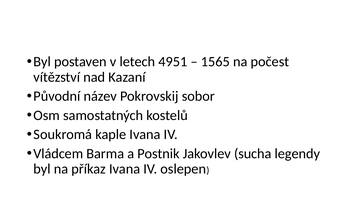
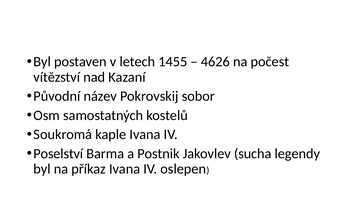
4951: 4951 -> 1455 (173, 62)
1565: 1565 -> 4626 (215, 62)
Vládcem: Vládcem -> Poselství (58, 154)
